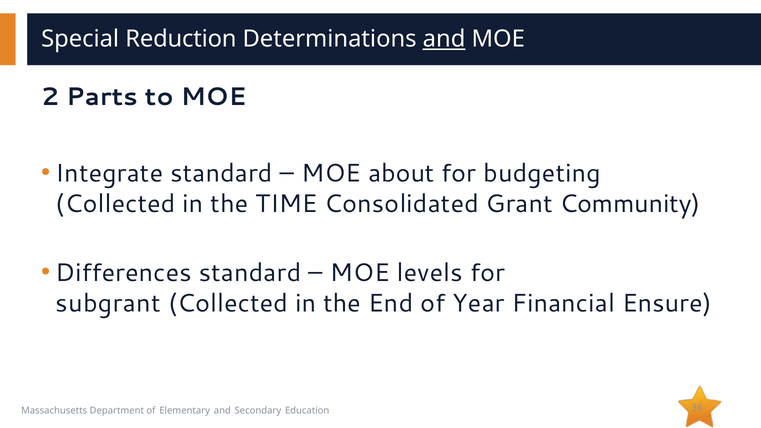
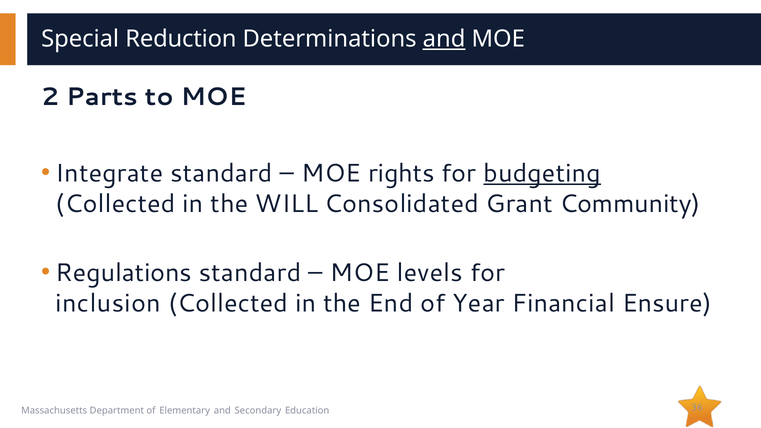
about: about -> rights (401, 173)
budgeting underline: none -> present (542, 173)
TIME: TIME -> WILL (287, 204)
Differences: Differences -> Regulations (124, 273)
subgrant: subgrant -> inclusion (108, 303)
